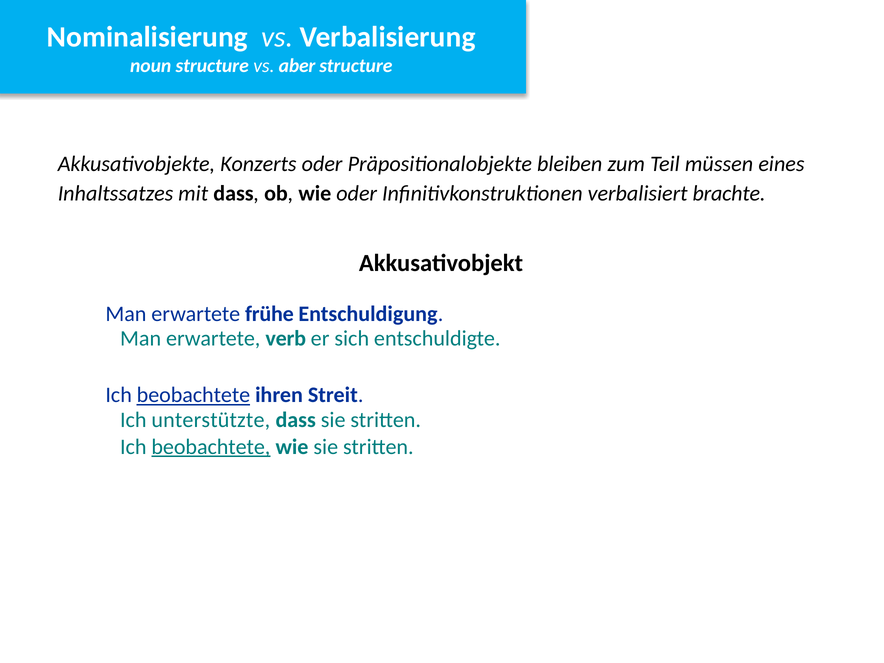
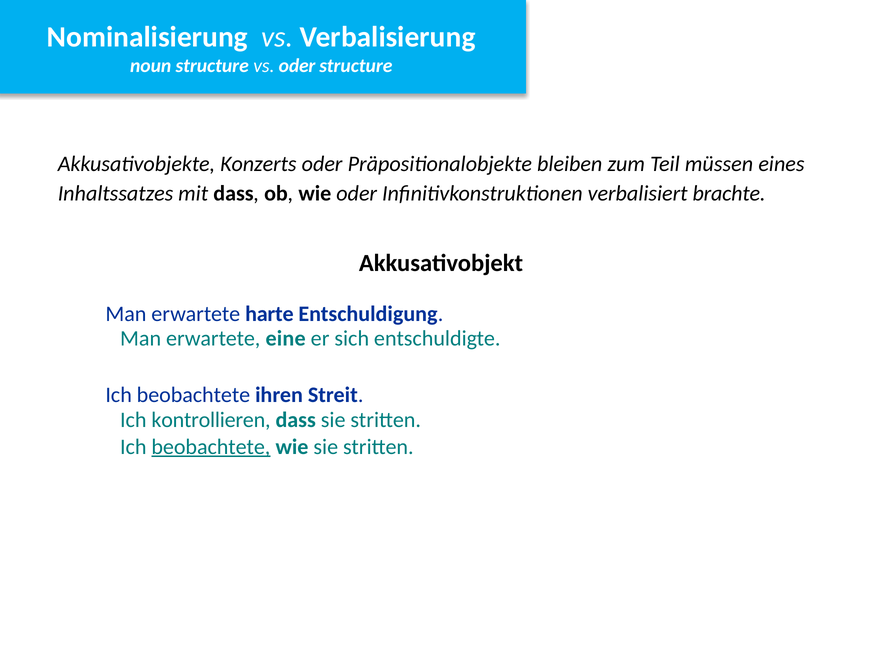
aber: aber -> oder (297, 66)
frühe: frühe -> harte (269, 314)
erwartete verb: verb -> eine (286, 339)
beobachtete underline: present -> none (193, 395)
unterstützte: unterstützte -> kontrollieren (211, 420)
